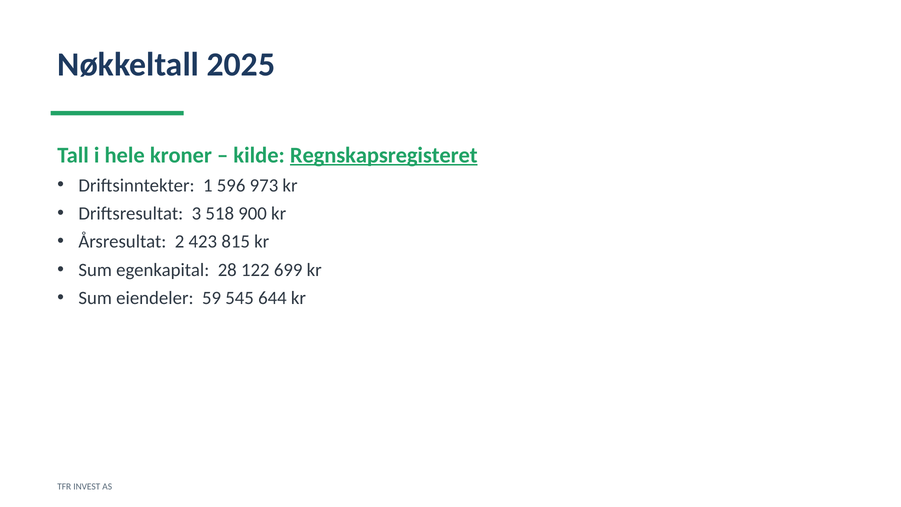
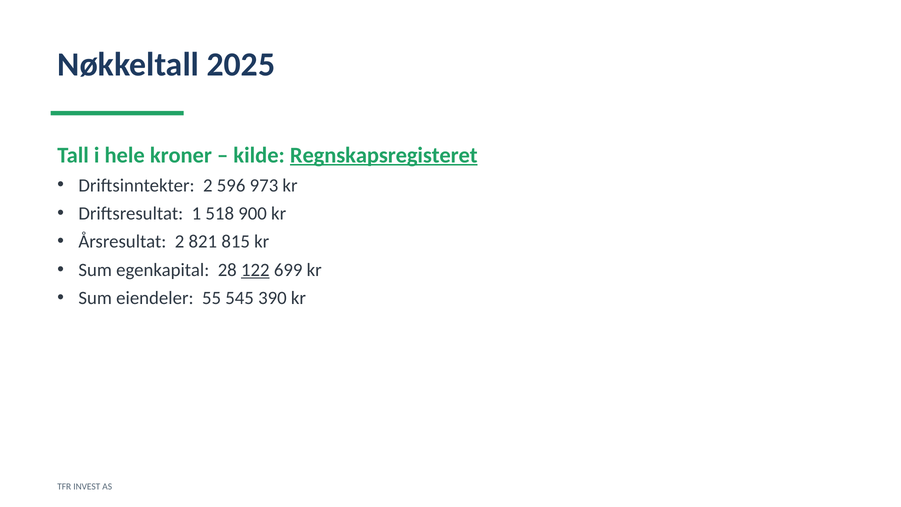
Driftsinntekter 1: 1 -> 2 (208, 185)
3: 3 -> 1 (196, 213)
423: 423 -> 821 (203, 242)
122 underline: none -> present (255, 270)
59: 59 -> 55 (212, 298)
644: 644 -> 390 (272, 298)
